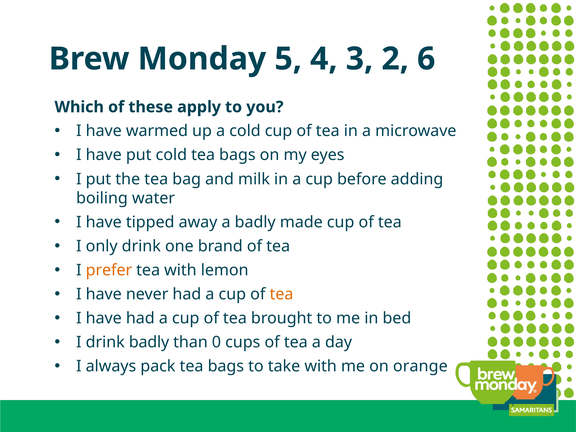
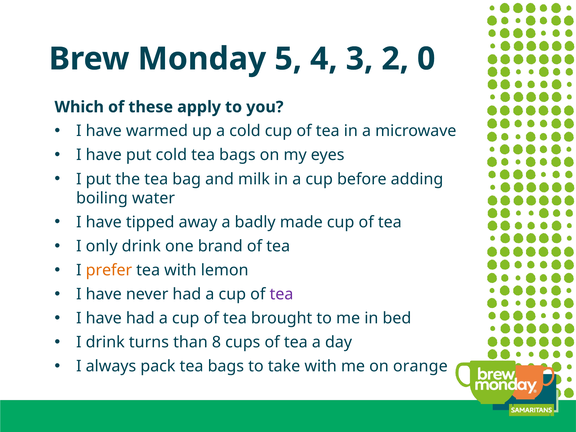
6: 6 -> 0 (426, 59)
tea colour: orange -> purple (282, 294)
drink badly: badly -> turns (149, 342)
0: 0 -> 8 (216, 342)
